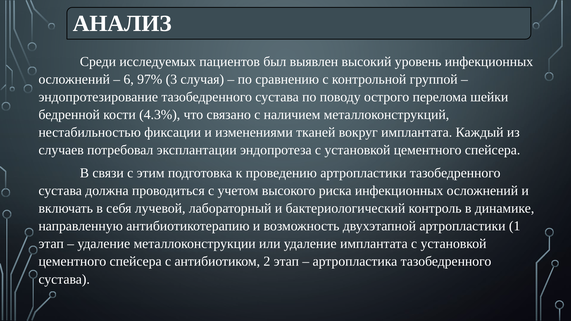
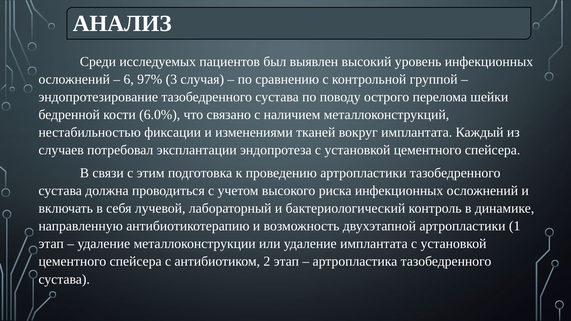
4.3%: 4.3% -> 6.0% (160, 115)
